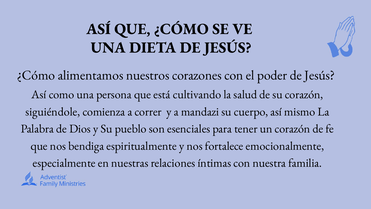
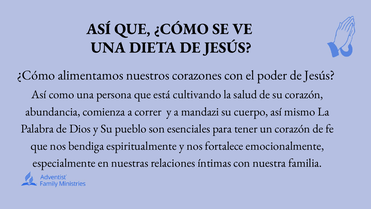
siguiéndole: siguiéndole -> abundancia (53, 112)
